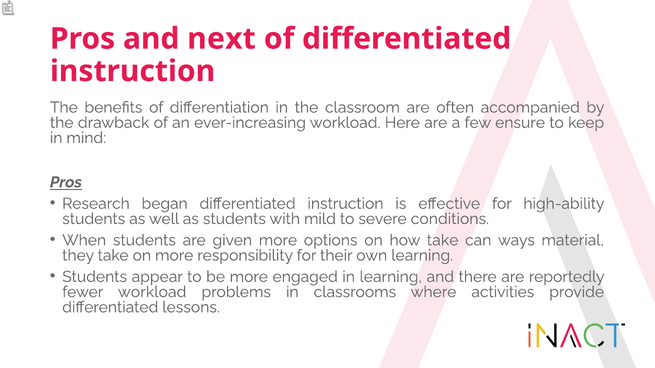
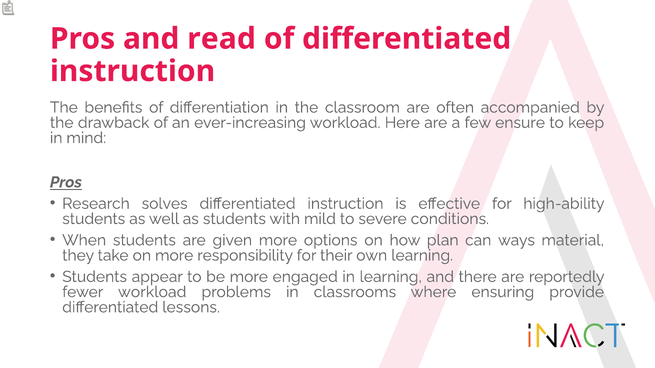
next: next -> read (222, 39)
began: began -> solves (165, 204)
how take: take -> plan (443, 240)
activities: activities -> ensuring (503, 292)
